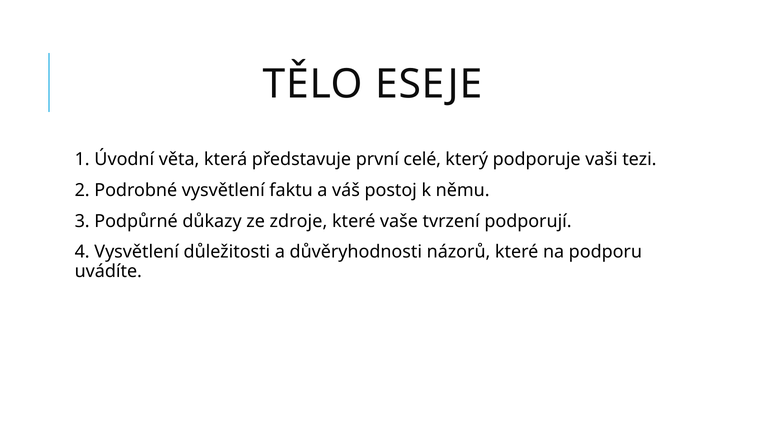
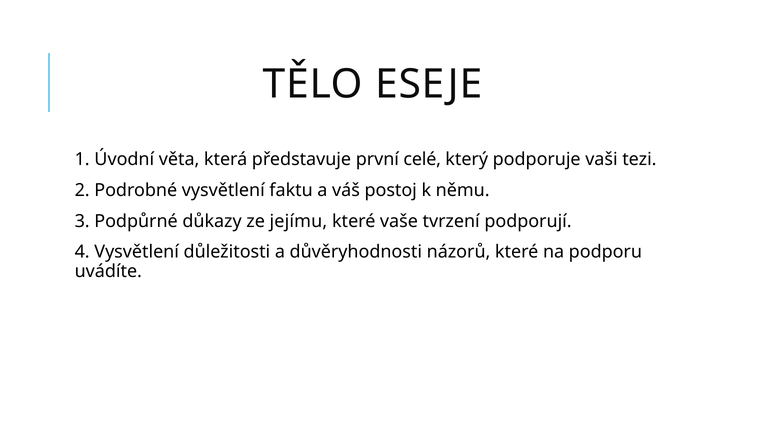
zdroje: zdroje -> jejímu (298, 221)
